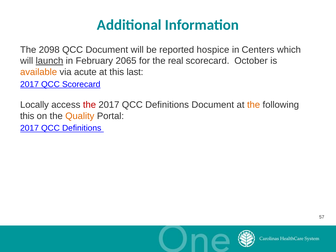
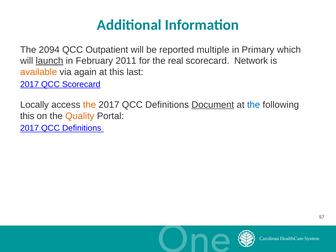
2098: 2098 -> 2094 (49, 50)
QCC Document: Document -> Outpatient (107, 50)
hospice: hospice -> multiple (213, 50)
Centers: Centers -> Primary (258, 50)
2065: 2065 -> 2011 (126, 61)
October: October -> Network (251, 61)
acute: acute -> again (85, 72)
the colour: red -> orange (89, 105)
Document underline: none -> present (213, 105)
the colour: orange -> blue (254, 105)
